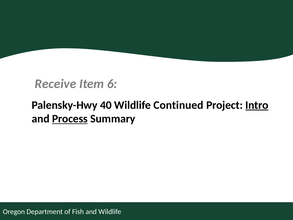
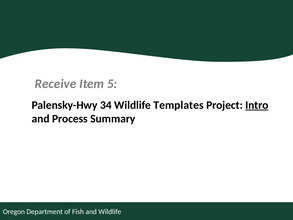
6: 6 -> 5 (112, 84)
40: 40 -> 34 (106, 105)
Continued: Continued -> Templates (179, 105)
Process underline: present -> none (70, 119)
